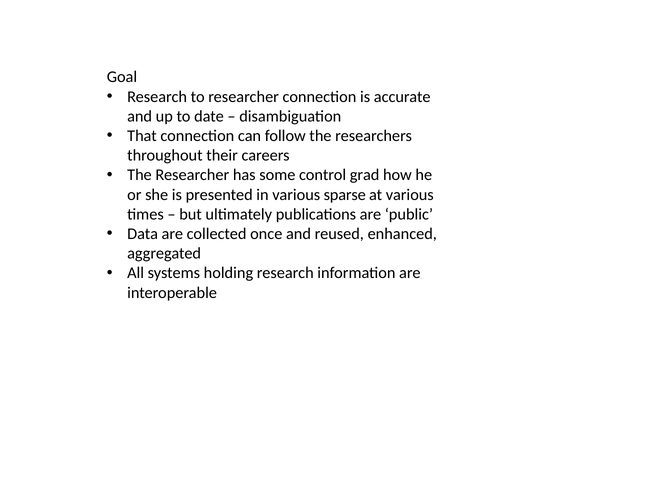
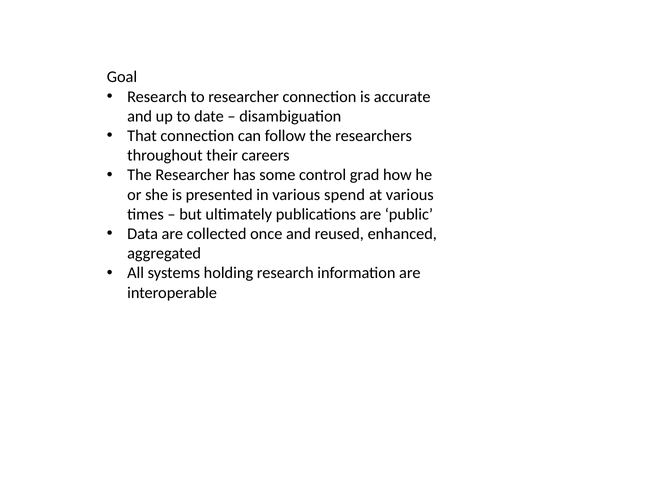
sparse: sparse -> spend (345, 195)
